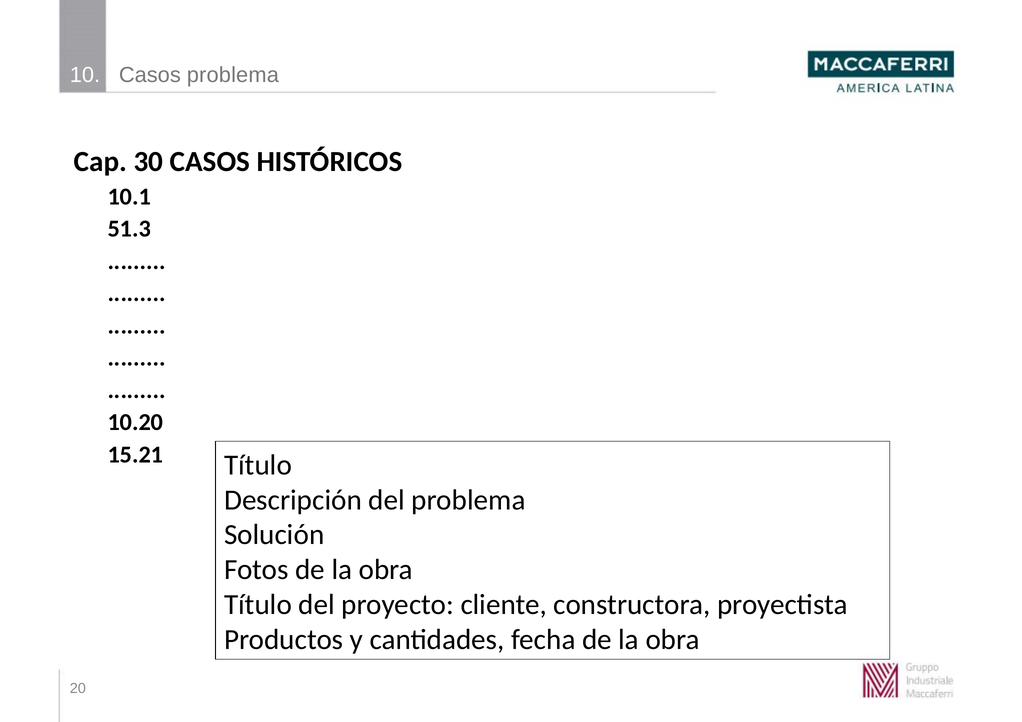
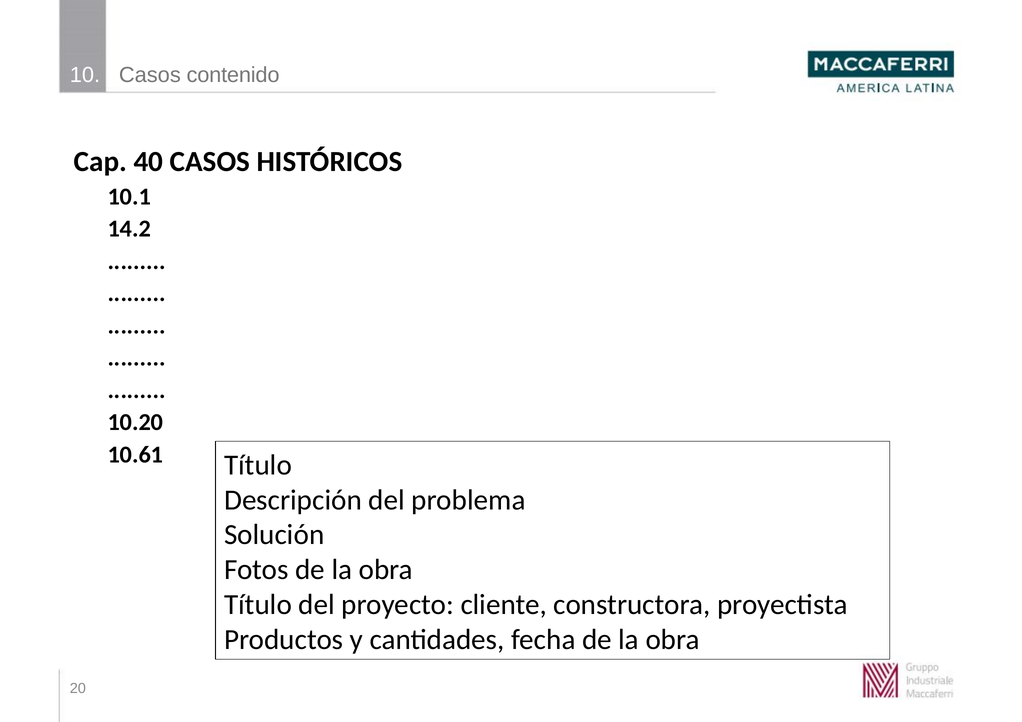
Casos problema: problema -> contenido (233, 75)
30: 30 -> 40 (148, 162)
51.3: 51.3 -> 14.2 (129, 229)
15.21: 15.21 -> 10.61 (135, 455)
